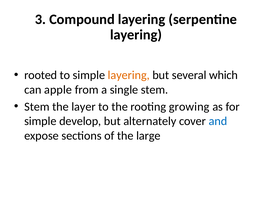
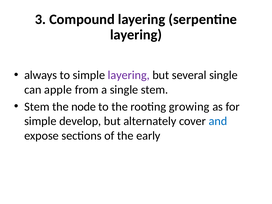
rooted: rooted -> always (41, 75)
layering colour: orange -> purple (129, 75)
several which: which -> single (223, 75)
layer: layer -> node (84, 107)
large: large -> early (148, 136)
